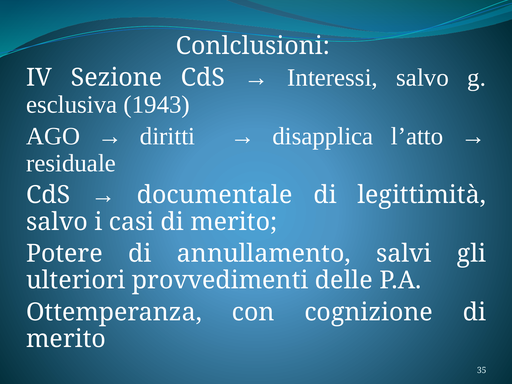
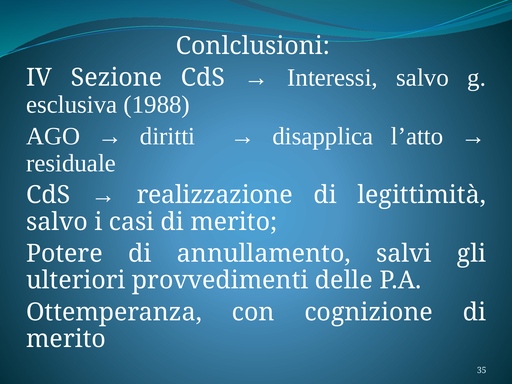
1943: 1943 -> 1988 (157, 105)
documentale: documentale -> realizzazione (215, 195)
